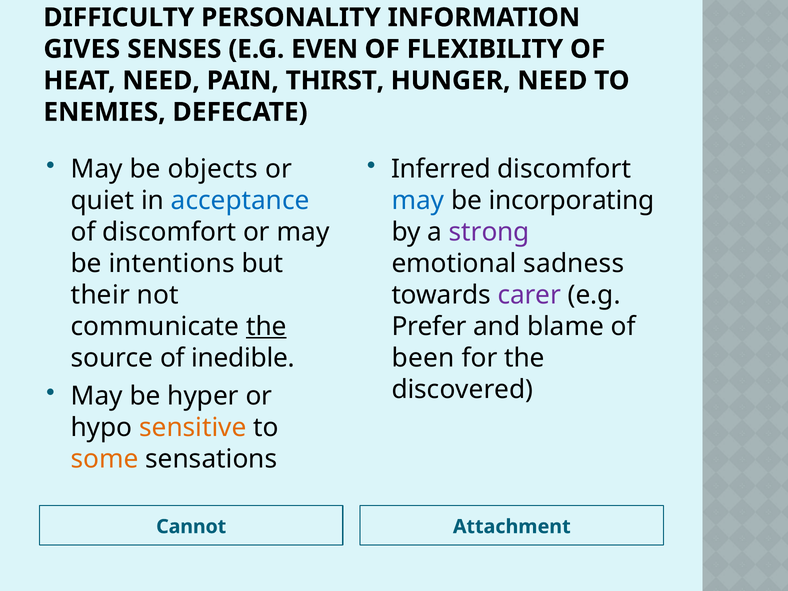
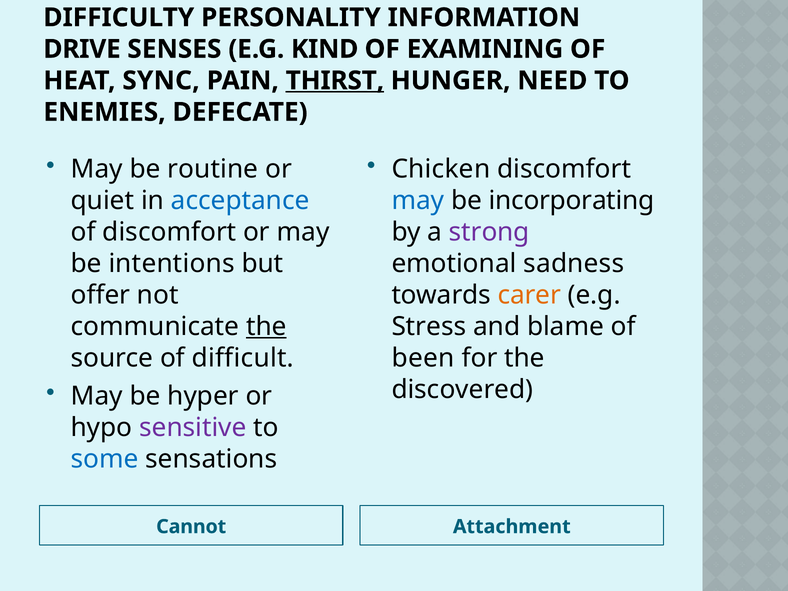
GIVES: GIVES -> DRIVE (82, 49)
EVEN: EVEN -> KIND (325, 49)
FLEXIBILITY: FLEXIBILITY -> EXAMINING (485, 49)
HEAT NEED: NEED -> SYNC (161, 81)
THIRST underline: none -> present (335, 81)
objects: objects -> routine (213, 169)
Inferred: Inferred -> Chicken (441, 169)
their: their -> offer (101, 295)
carer colour: purple -> orange (529, 295)
Prefer: Prefer -> Stress (429, 327)
inedible: inedible -> difficult (243, 358)
sensitive colour: orange -> purple (193, 428)
some colour: orange -> blue (105, 459)
